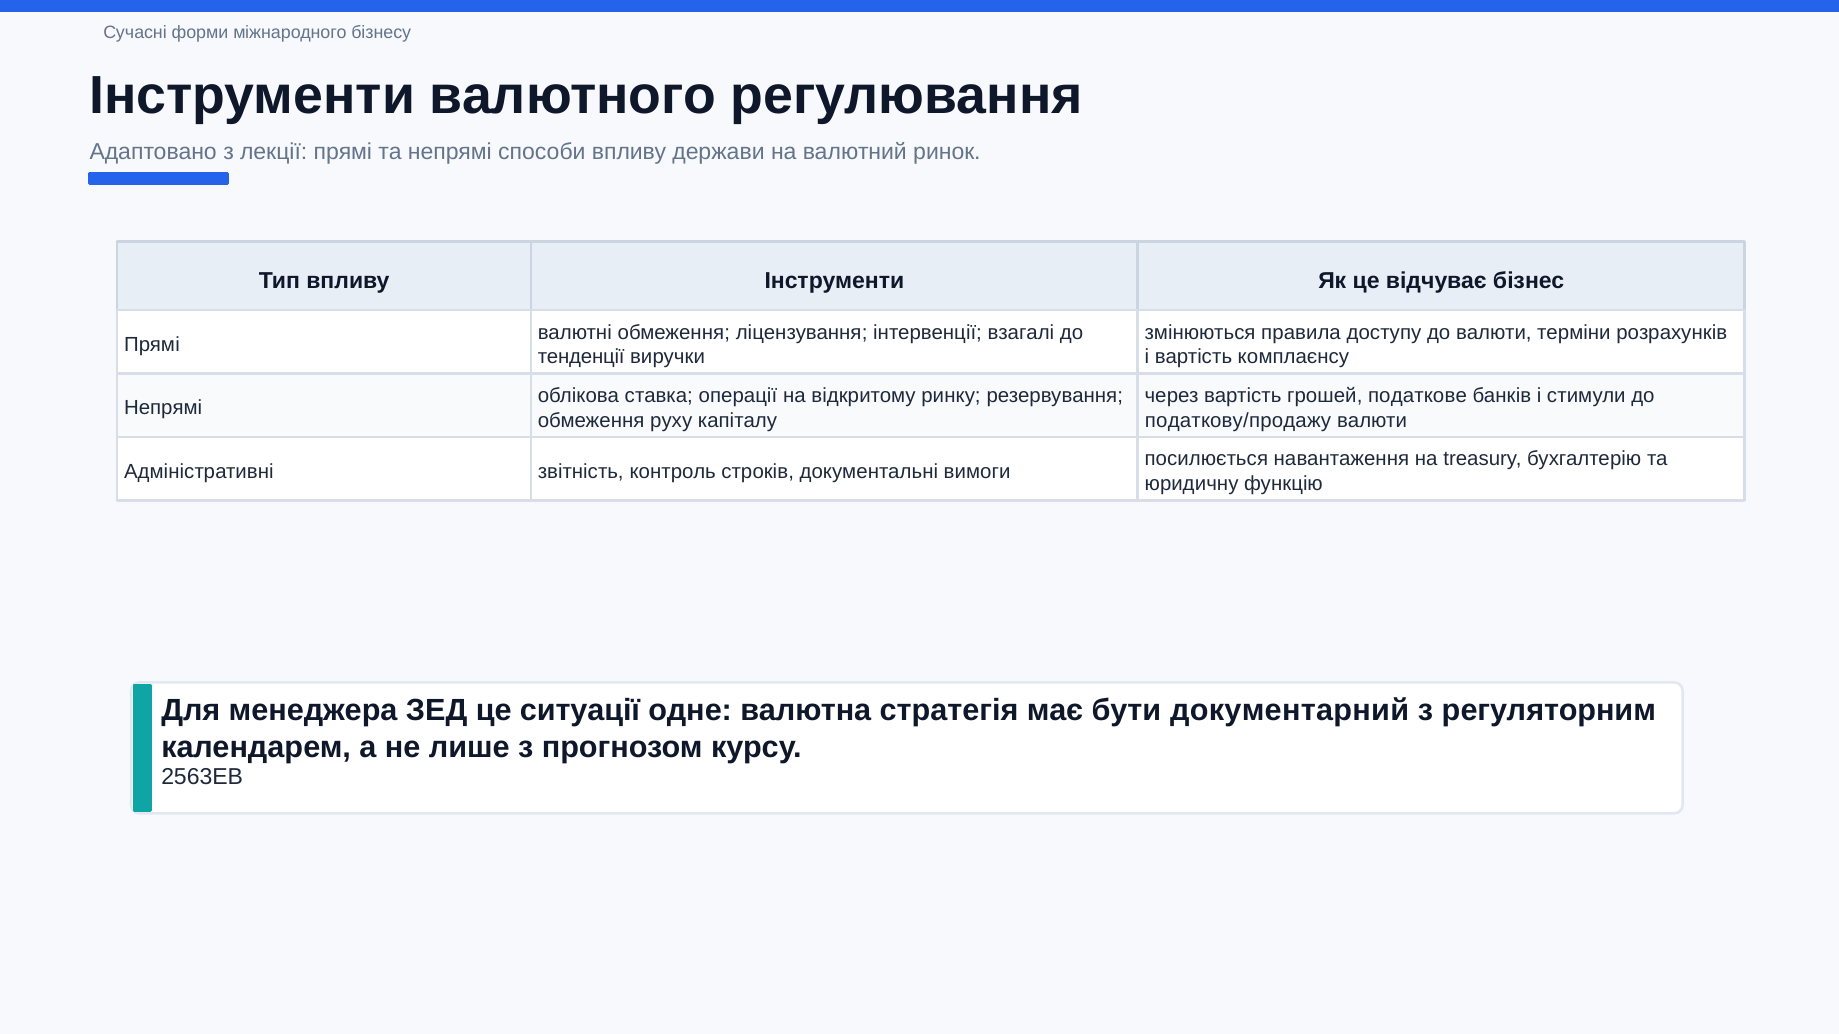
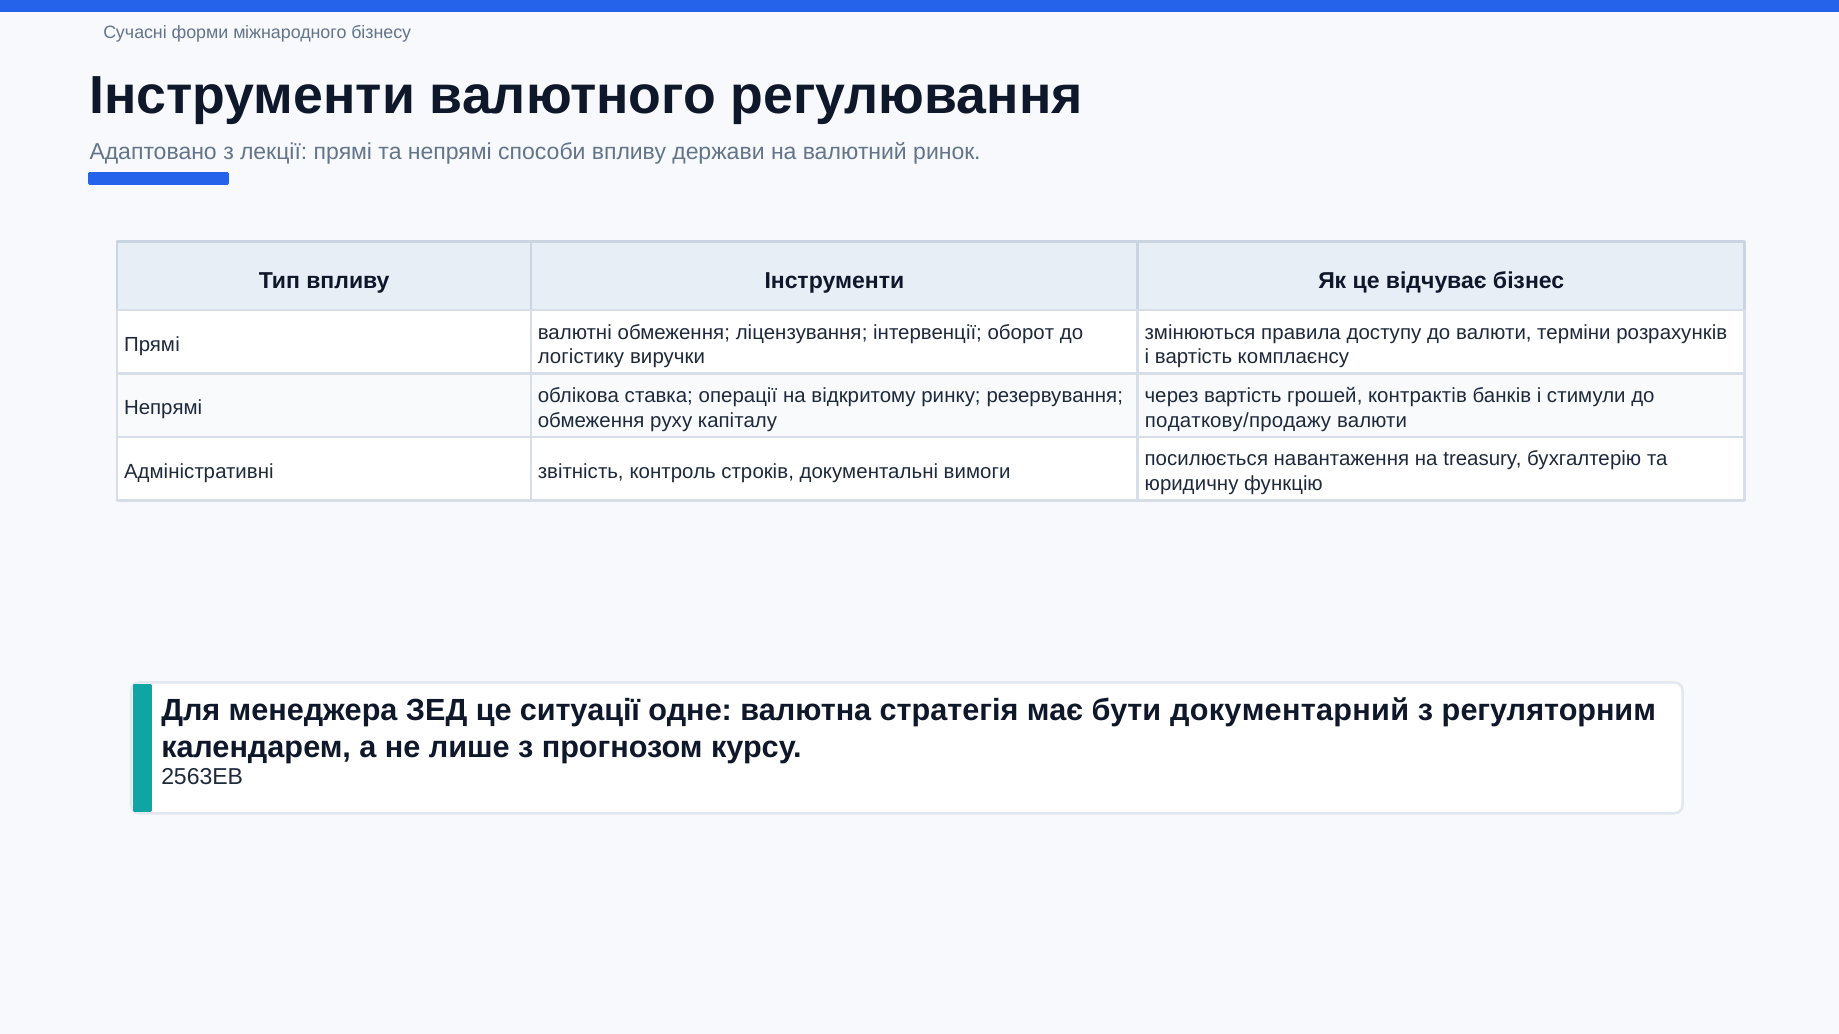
взагалі: взагалі -> оборот (1021, 333)
тенденції: тенденції -> логістику (581, 357)
податкове: податкове -> контрактів (1417, 396)
